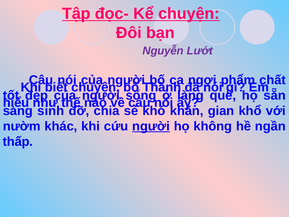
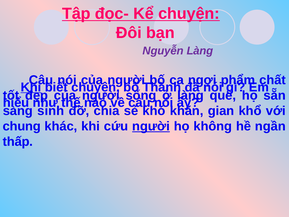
Nguyễn Lướt: Lướt -> Làng (200, 51)
Khi underline: none -> present (31, 87)
nườm: nườm -> chung (22, 126)
